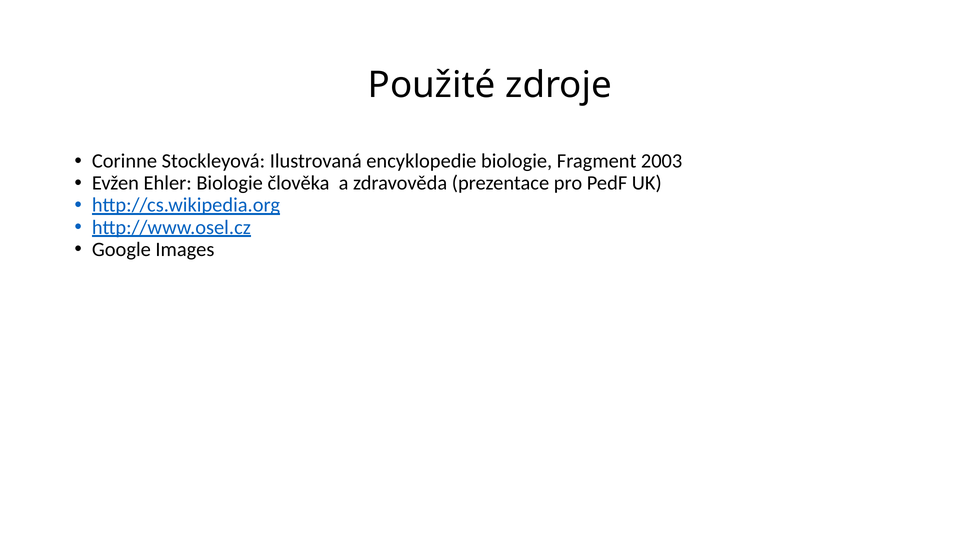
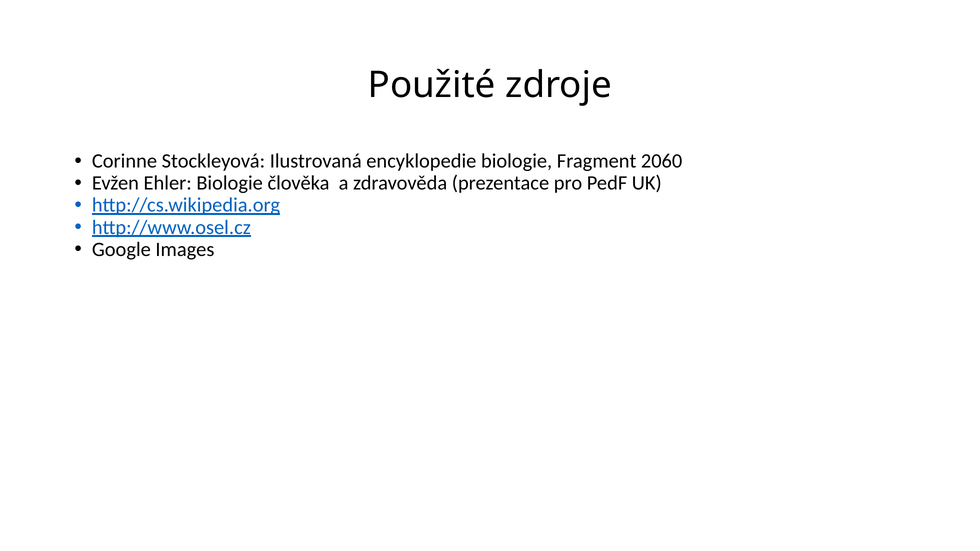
2003: 2003 -> 2060 (662, 161)
